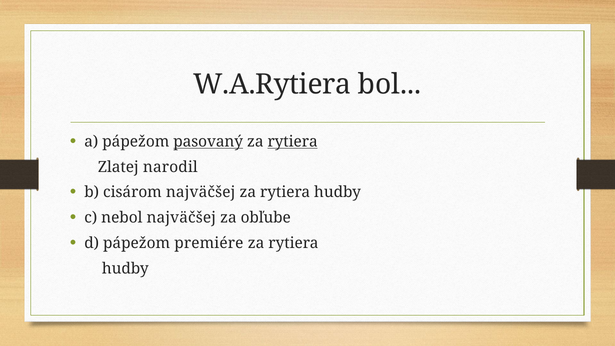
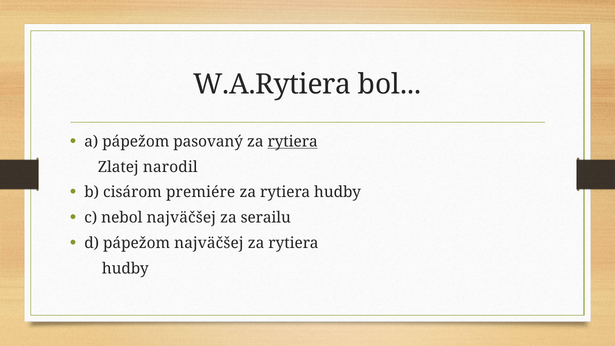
pasovaný underline: present -> none (208, 142)
cisárom najväčšej: najväčšej -> premiére (201, 192)
obľube: obľube -> serailu (266, 218)
pápežom premiére: premiére -> najväčšej (209, 243)
